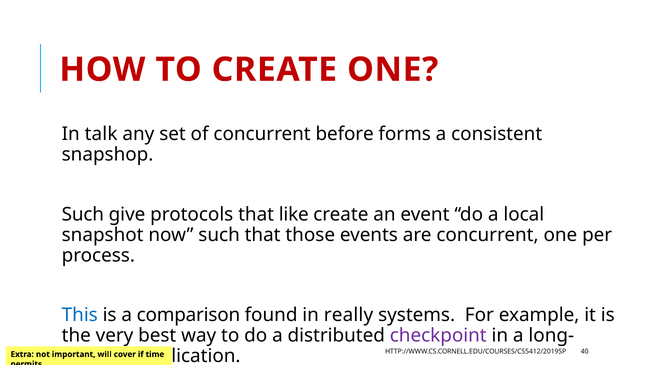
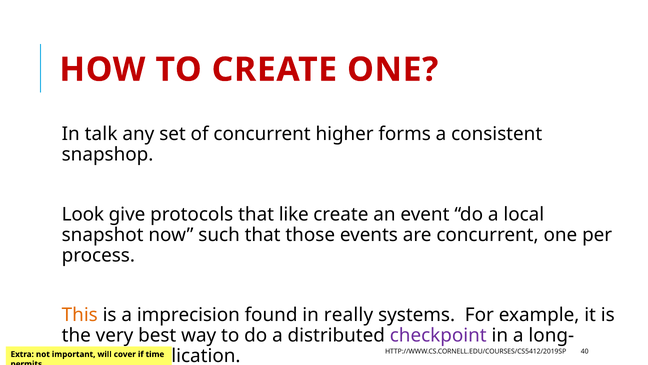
before: before -> higher (345, 134)
Such: Such -> Look (83, 214)
This colour: blue -> orange (80, 315)
comparison: comparison -> imprecision (188, 315)
